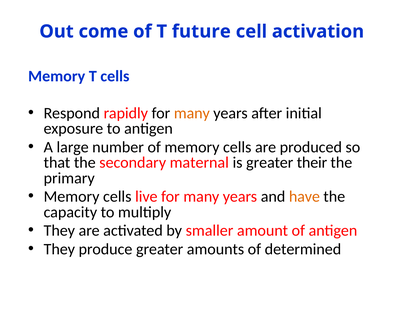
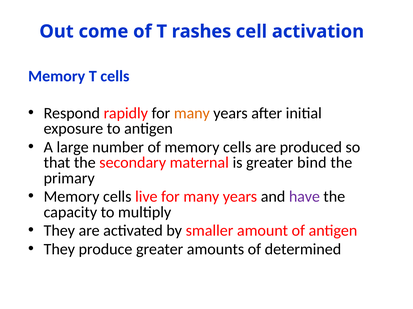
future: future -> rashes (201, 32)
their: their -> bind (312, 163)
have colour: orange -> purple (304, 197)
